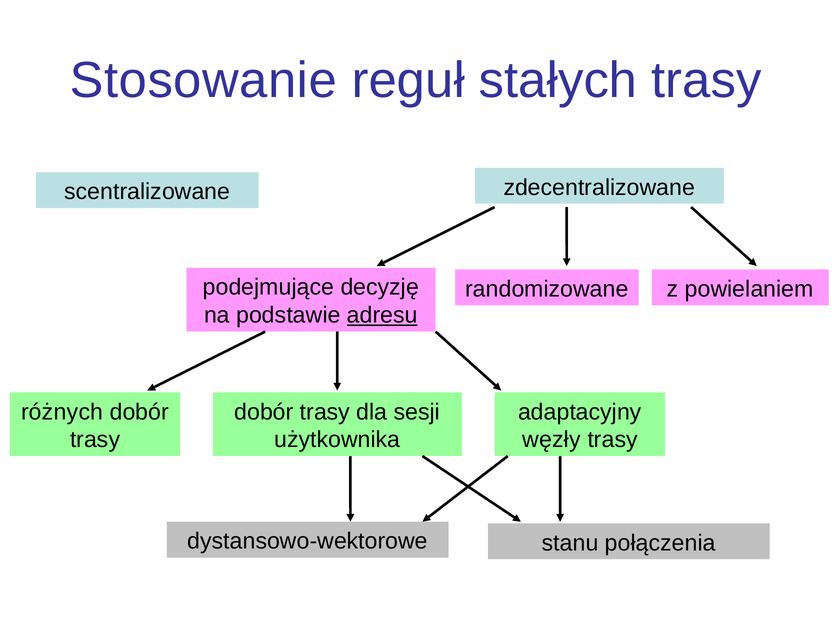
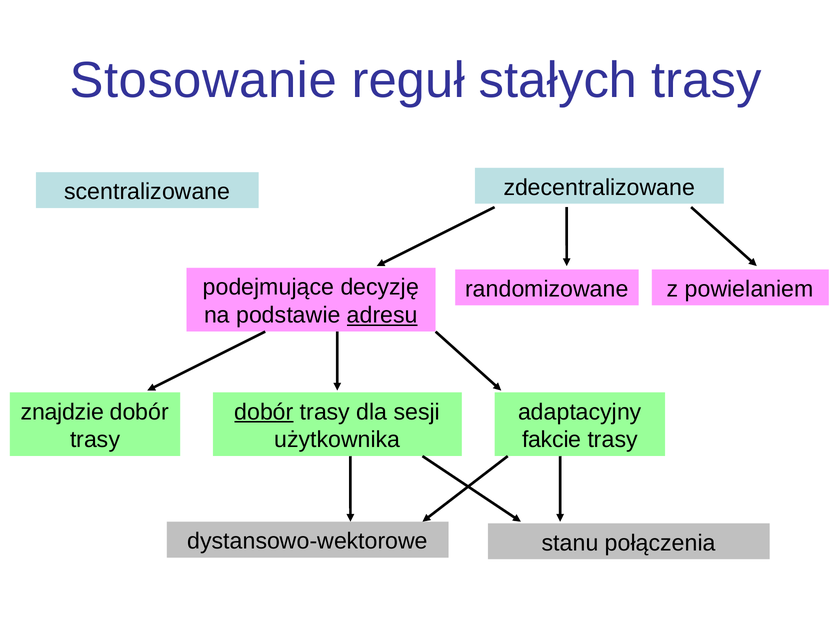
różnych: różnych -> znajdzie (62, 412)
dobór underline: none -> present (264, 412)
węzły: węzły -> fakcie (552, 440)
